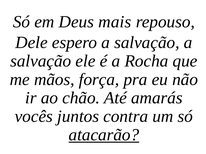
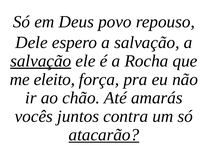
mais: mais -> povo (115, 22)
salvação underline: none -> present (41, 61)
mãos: mãos -> eleito (54, 80)
